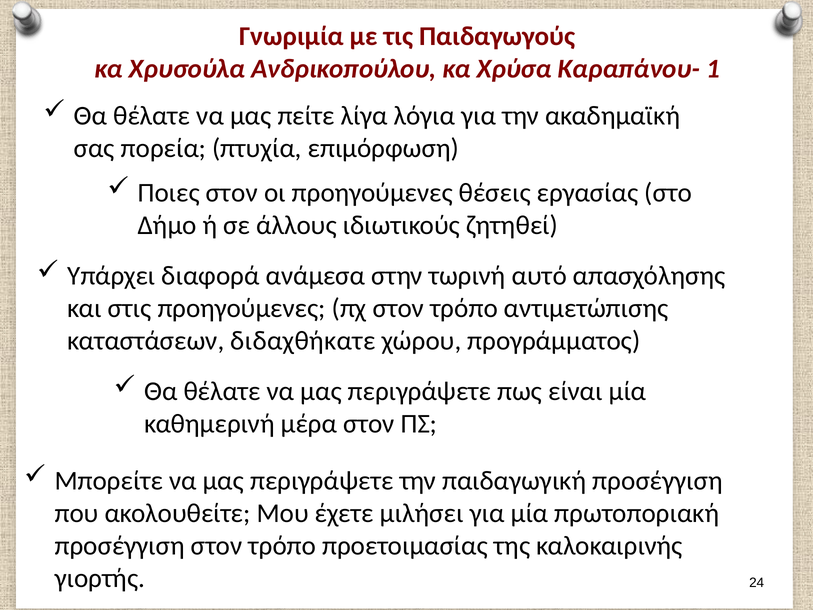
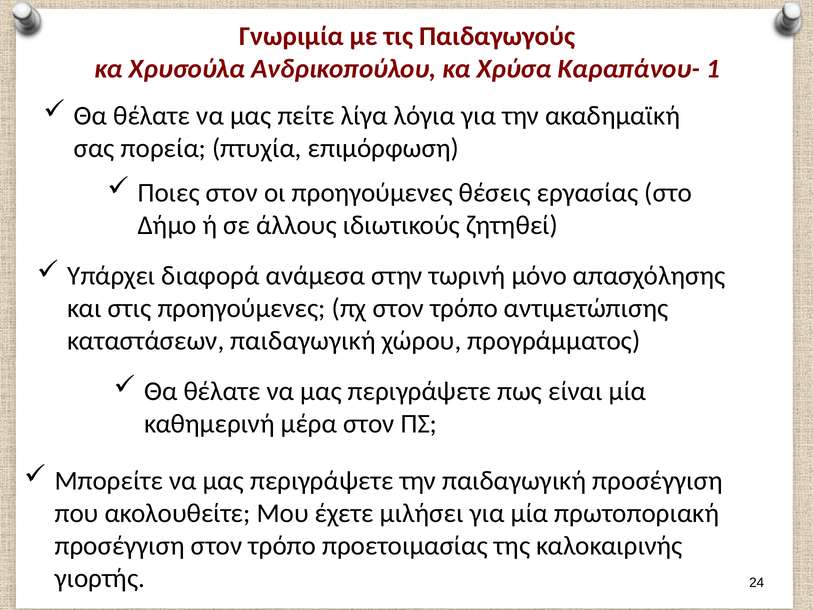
αυτό: αυτό -> μόνο (539, 276)
καταστάσεων διδαχθήκατε: διδαχθήκατε -> παιδαγωγική (303, 341)
